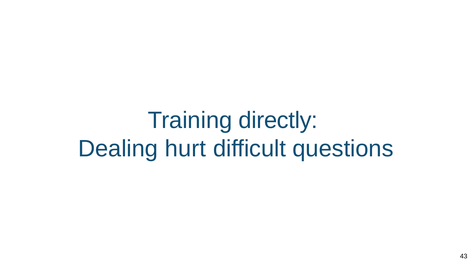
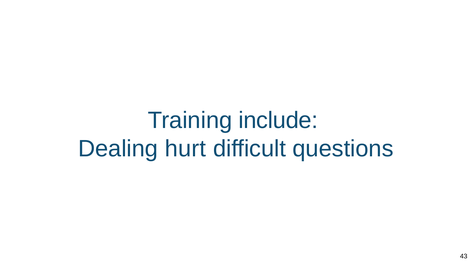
directly: directly -> include (278, 120)
